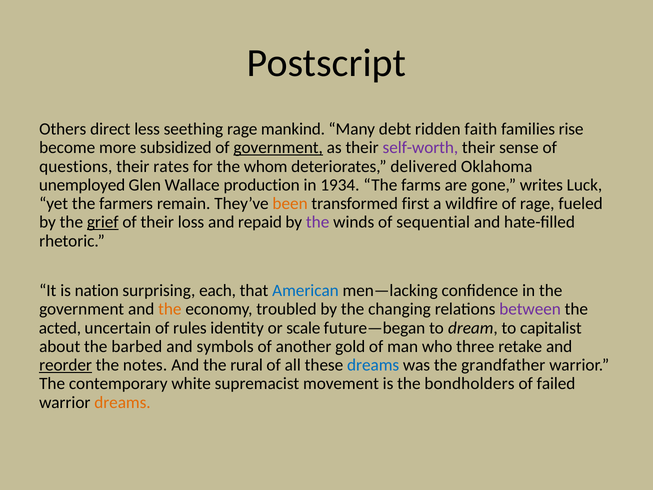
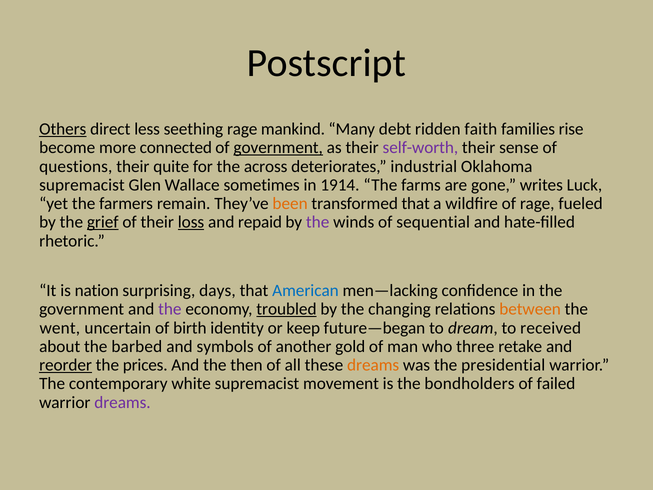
Others underline: none -> present (63, 129)
subsidized: subsidized -> connected (176, 148)
rates: rates -> quite (171, 166)
whom: whom -> across (266, 166)
delivered: delivered -> industrial (424, 166)
unemployed: unemployed -> supremacist (82, 185)
production: production -> sometimes (262, 185)
1934: 1934 -> 1914 (340, 185)
transformed first: first -> that (416, 204)
loss underline: none -> present (191, 222)
each: each -> days (217, 290)
the colour: orange -> purple (170, 309)
troubled underline: none -> present (286, 309)
between colour: purple -> orange (530, 309)
acted: acted -> went (60, 328)
rules: rules -> birth (190, 328)
scale: scale -> keep (303, 328)
capitalist: capitalist -> received (551, 328)
notes: notes -> prices (145, 365)
rural: rural -> then (246, 365)
dreams colour: blue -> orange (373, 365)
grandfather: grandfather -> presidential (503, 365)
dreams colour: orange -> purple (122, 402)
